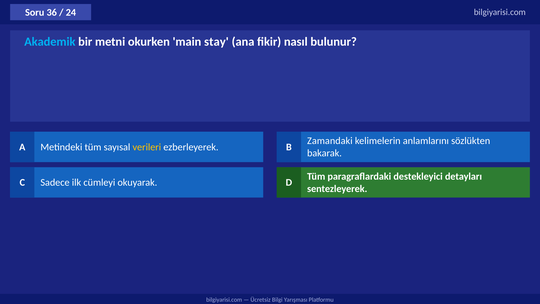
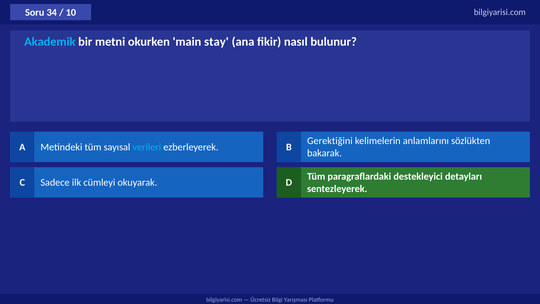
36: 36 -> 34 (52, 12)
24: 24 -> 10 (71, 12)
Zamandaki: Zamandaki -> Gerektiğini (330, 141)
verileri colour: yellow -> light blue (147, 147)
